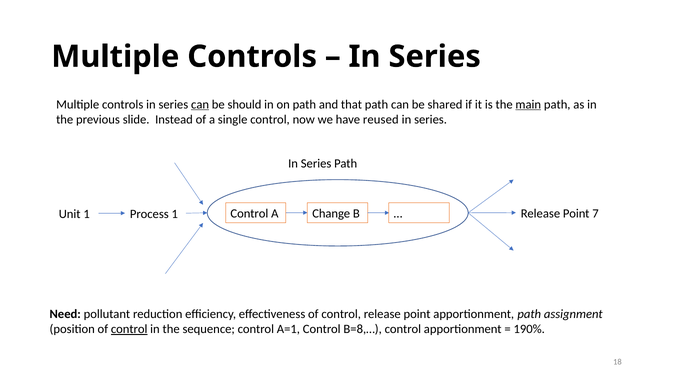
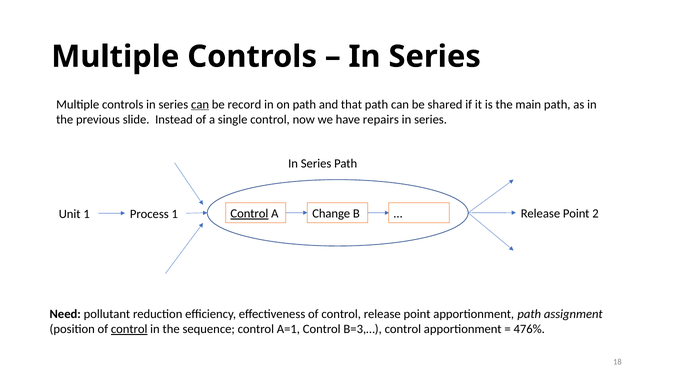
should: should -> record (244, 104)
main underline: present -> none (528, 104)
reused: reused -> repairs (381, 119)
Control underline: none -> present (249, 213)
7: 7 -> 2 (596, 213)
B=8,…: B=8,… -> B=3,… (363, 329)
190%: 190% -> 476% (529, 329)
